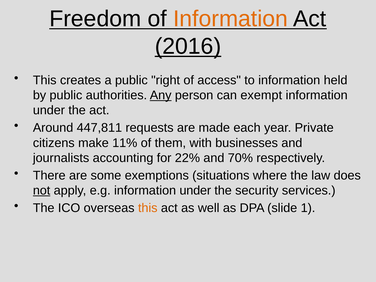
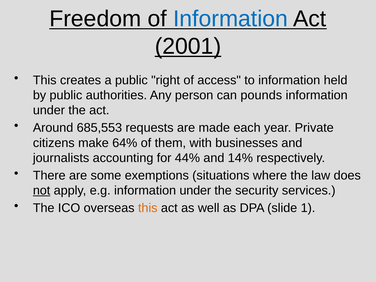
Information colour: orange -> blue (231, 19)
2016: 2016 -> 2001 (188, 46)
Any underline: present -> none (161, 95)
exempt: exempt -> pounds (261, 95)
447,811: 447,811 -> 685,553 (99, 128)
11%: 11% -> 64% (125, 143)
22%: 22% -> 44% (187, 158)
70%: 70% -> 14% (240, 158)
